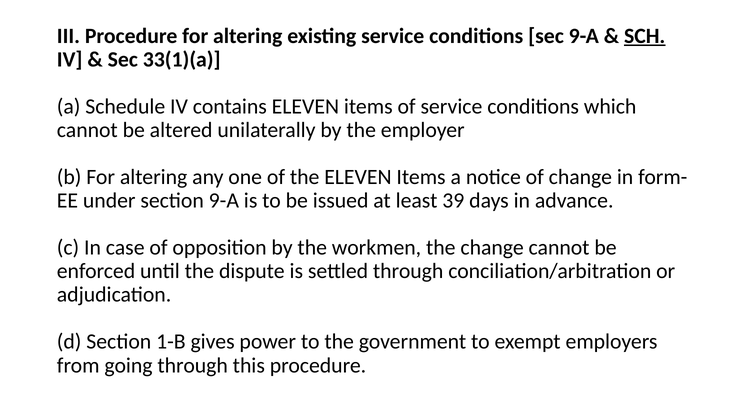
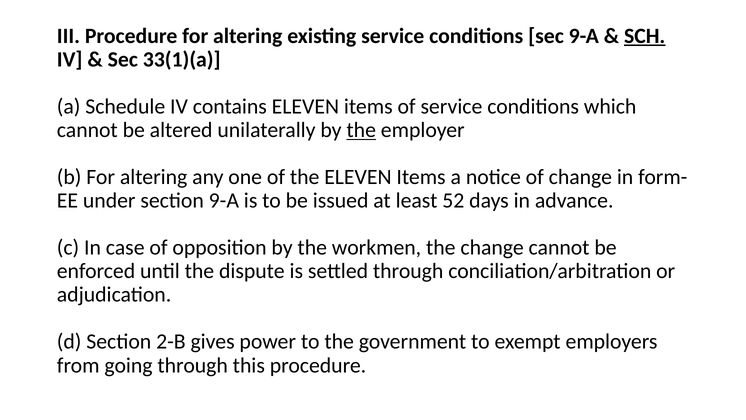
the underline: none -> present (361, 130)
39: 39 -> 52 (453, 200)
1-B: 1-B -> 2-B (171, 341)
